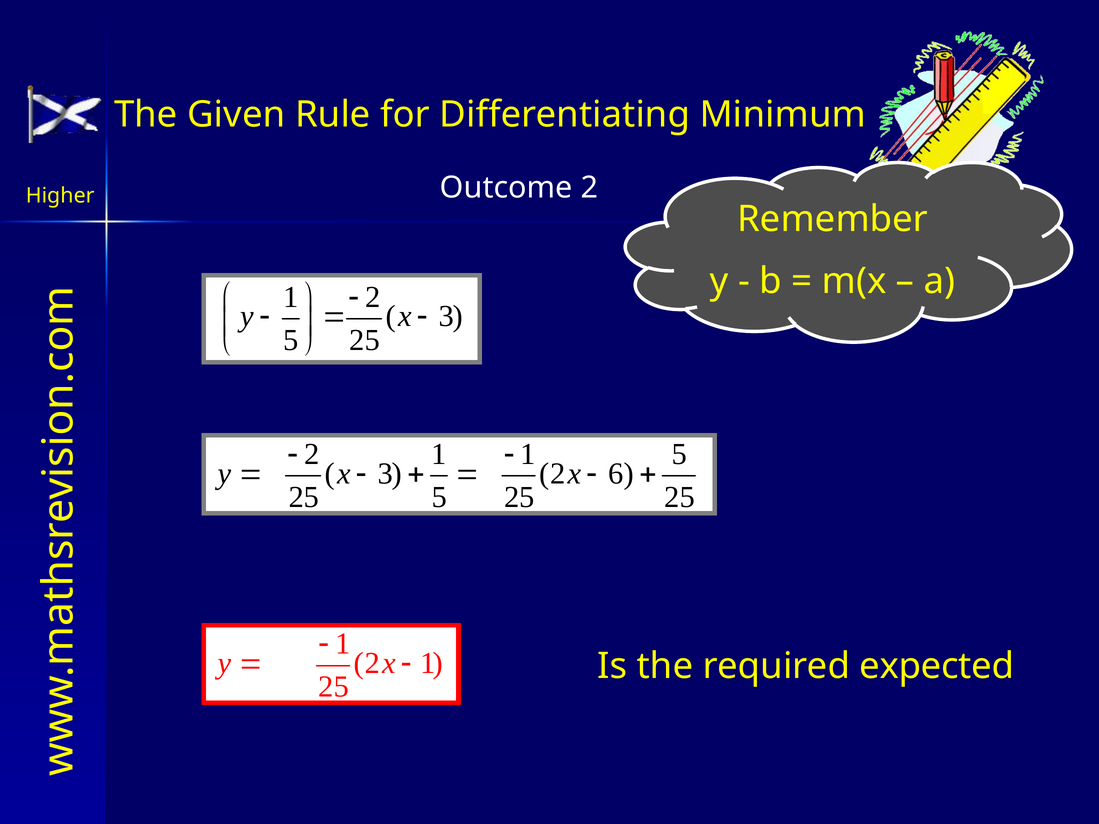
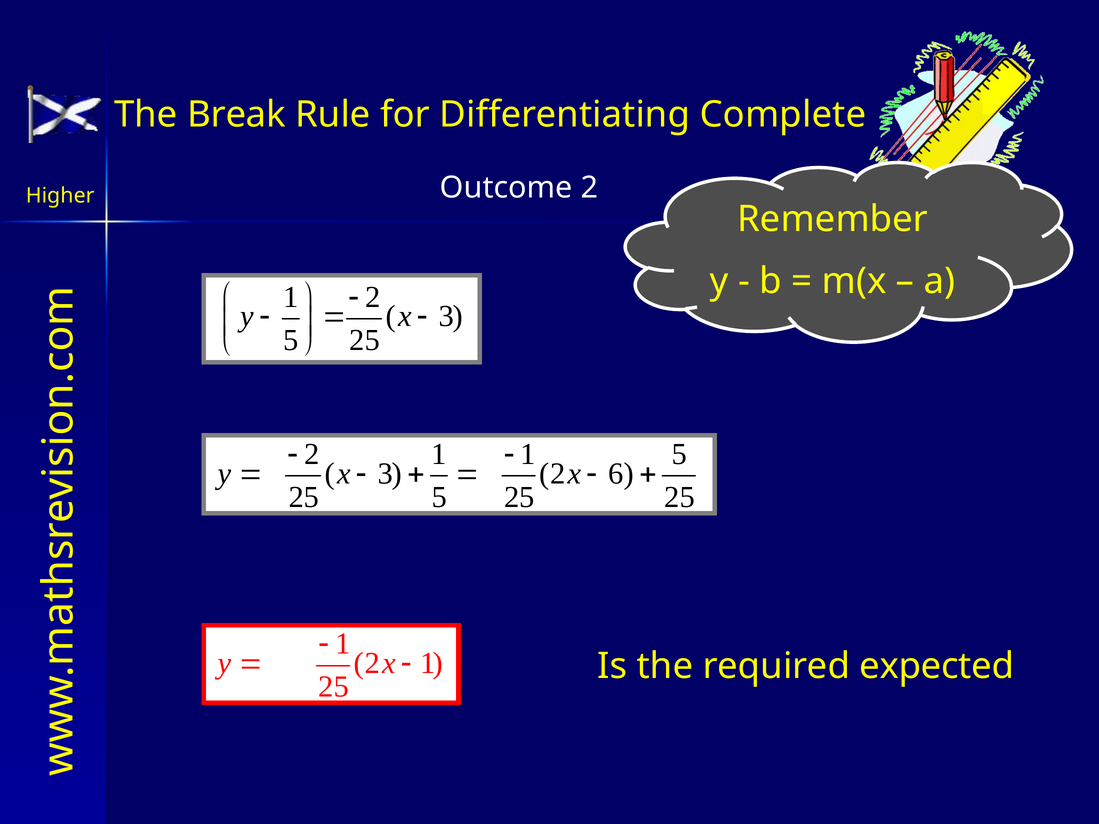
Given: Given -> Break (236, 115)
Minimum: Minimum -> Complete (783, 115)
